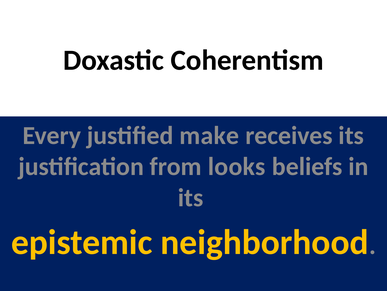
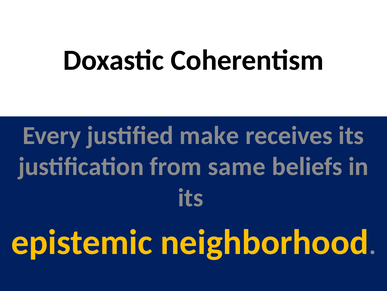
looks: looks -> same (237, 166)
